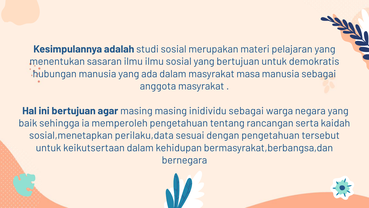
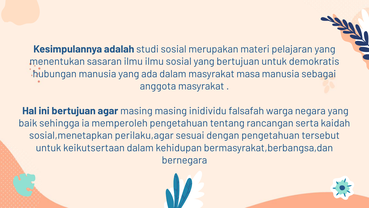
inidividu sebagai: sebagai -> falsafah (246, 111)
perilaku,data: perilaku,data -> perilaku,agar (144, 135)
